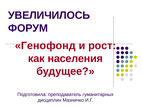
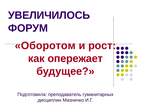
Генофонд: Генофонд -> Оборотом (45, 45)
населения: населения -> опережает (75, 58)
